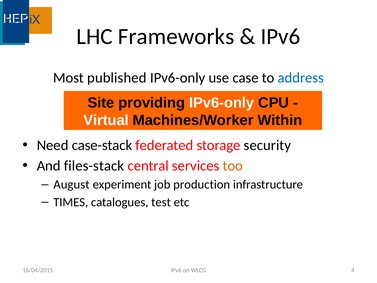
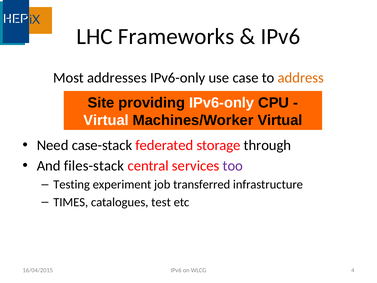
published: published -> addresses (117, 78)
address colour: blue -> orange (301, 78)
Machines/Worker Within: Within -> Virtual (280, 120)
security: security -> through (267, 145)
too colour: orange -> purple (233, 166)
August: August -> Testing (72, 184)
production: production -> transferred (202, 184)
